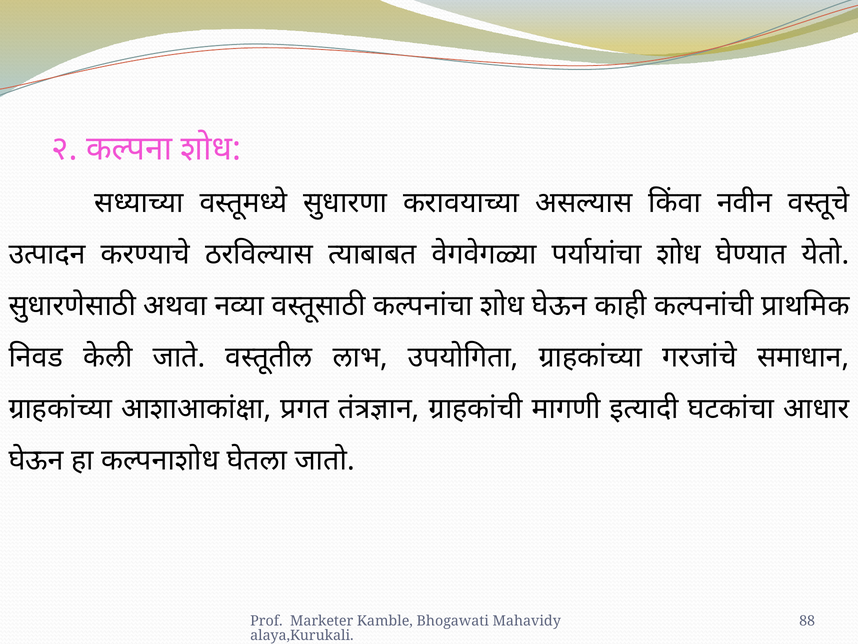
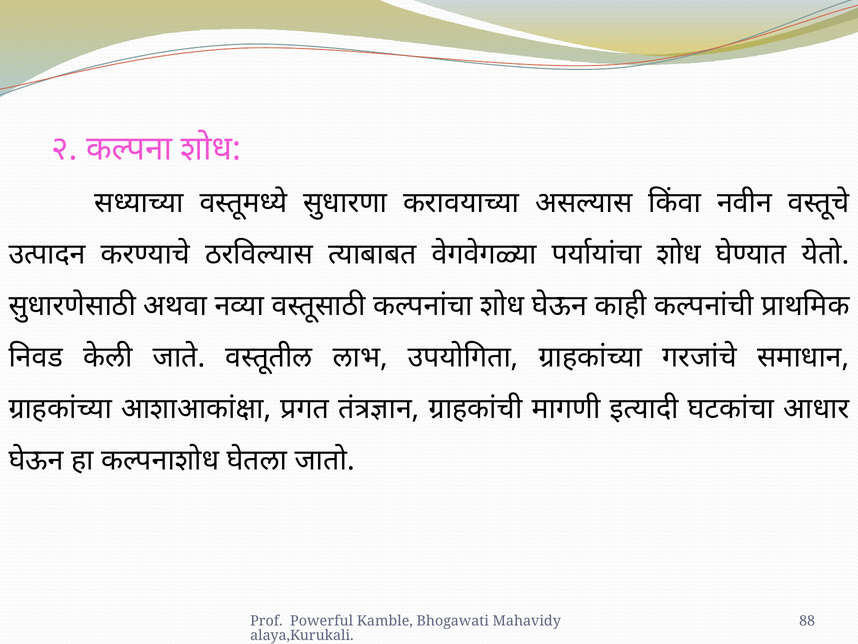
Marketer: Marketer -> Powerful (322, 621)
